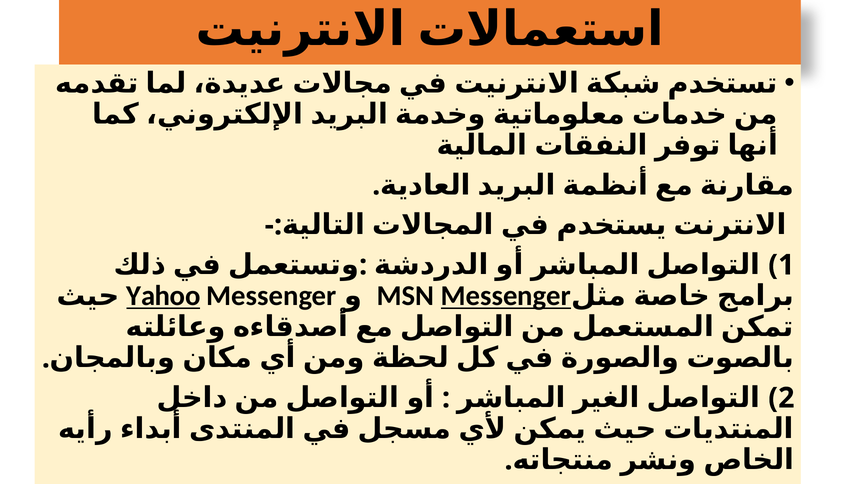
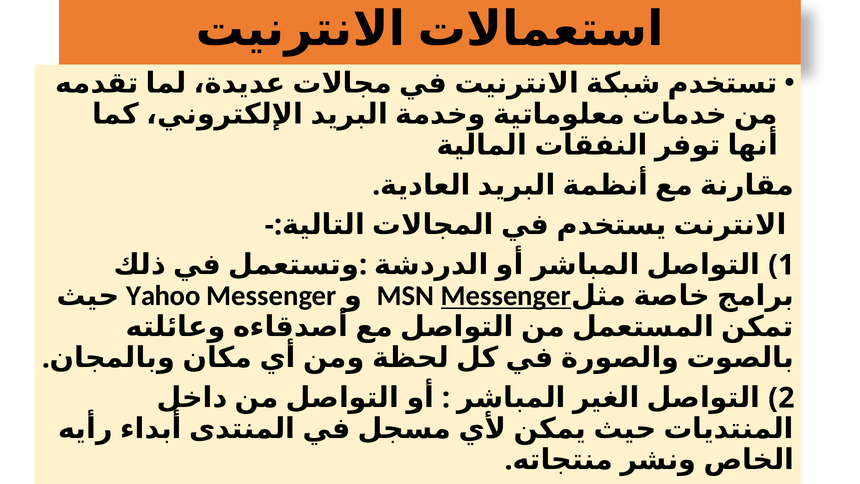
Yahoo underline: present -> none (163, 296)
